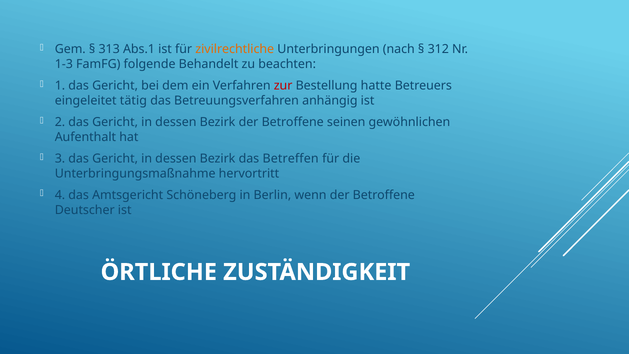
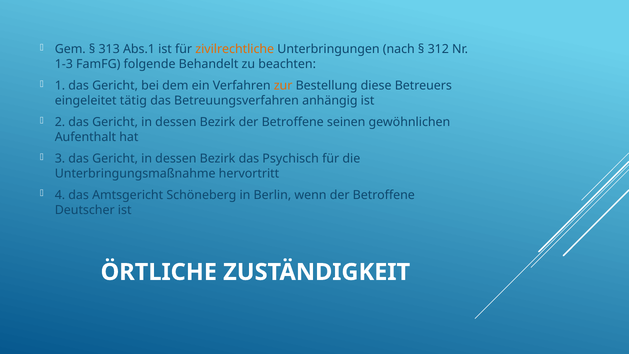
zur colour: red -> orange (283, 86)
hatte: hatte -> diese (376, 86)
Betreffen: Betreffen -> Psychisch (291, 158)
